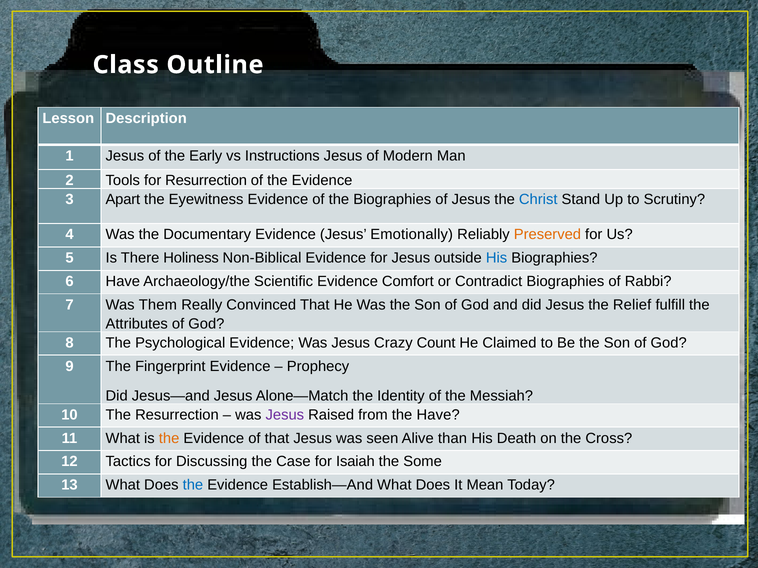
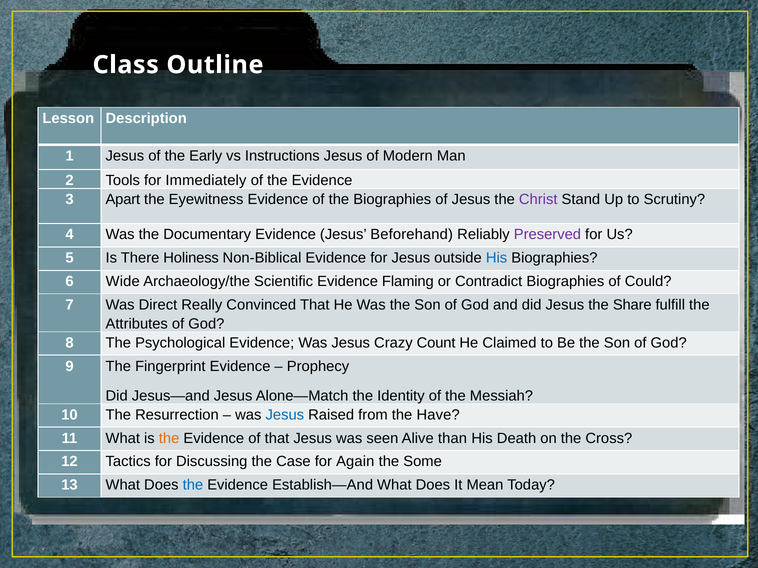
for Resurrection: Resurrection -> Immediately (206, 181)
Christ colour: blue -> purple (538, 200)
Emotionally: Emotionally -> Beforehand (412, 235)
Preserved colour: orange -> purple (547, 235)
6 Have: Have -> Wide (123, 282)
Comfort: Comfort -> Flaming (408, 282)
Rabbi: Rabbi -> Could (648, 282)
Them: Them -> Direct (158, 305)
Relief: Relief -> Share (632, 305)
Jesus colour: purple -> blue (285, 415)
Isaiah: Isaiah -> Again (355, 462)
